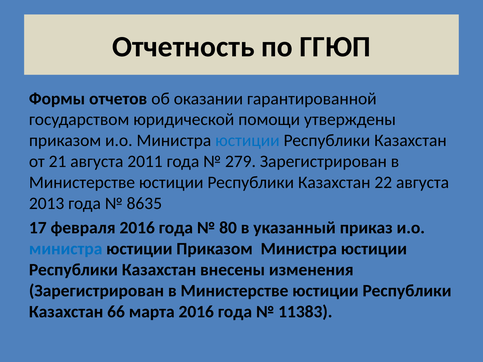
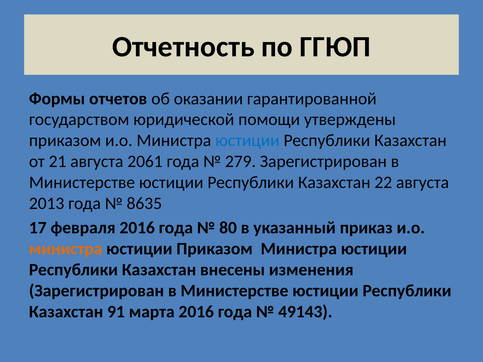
2011: 2011 -> 2061 (145, 162)
министра colour: blue -> orange (66, 249)
66: 66 -> 91 (116, 312)
11383: 11383 -> 49143 (305, 312)
